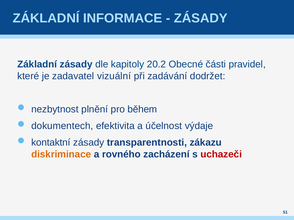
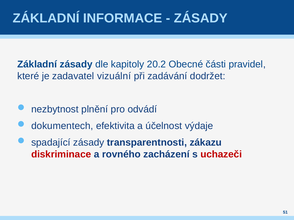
během: během -> odvádí (142, 110)
kontaktní: kontaktní -> spadající (51, 143)
diskriminace colour: orange -> red (61, 155)
